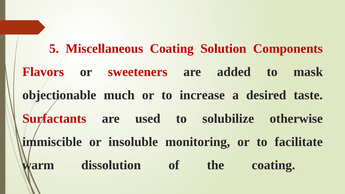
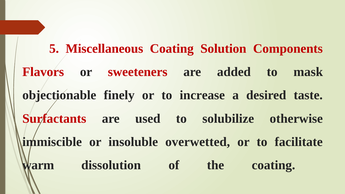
much: much -> finely (119, 95)
monitoring: monitoring -> overwetted (198, 142)
